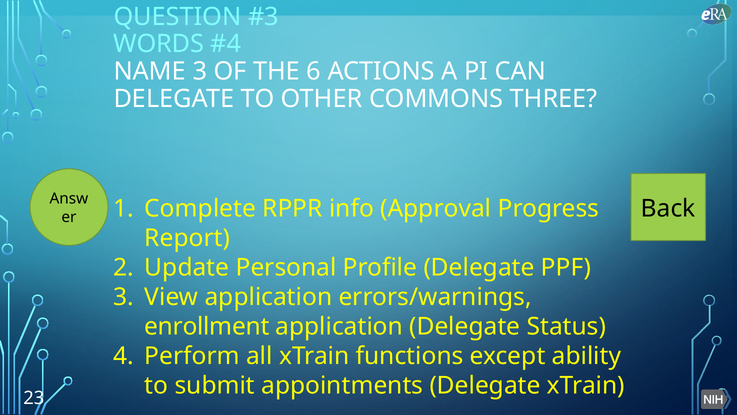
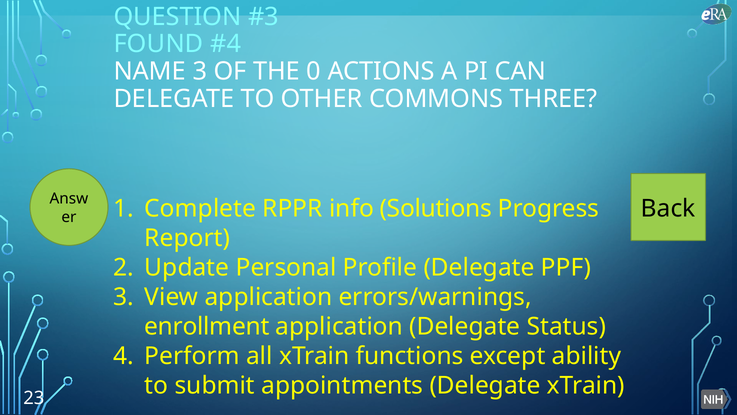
WORDS: WORDS -> FOUND (158, 44)
6: 6 -> 0 (314, 71)
Approval: Approval -> Solutions (436, 208)
